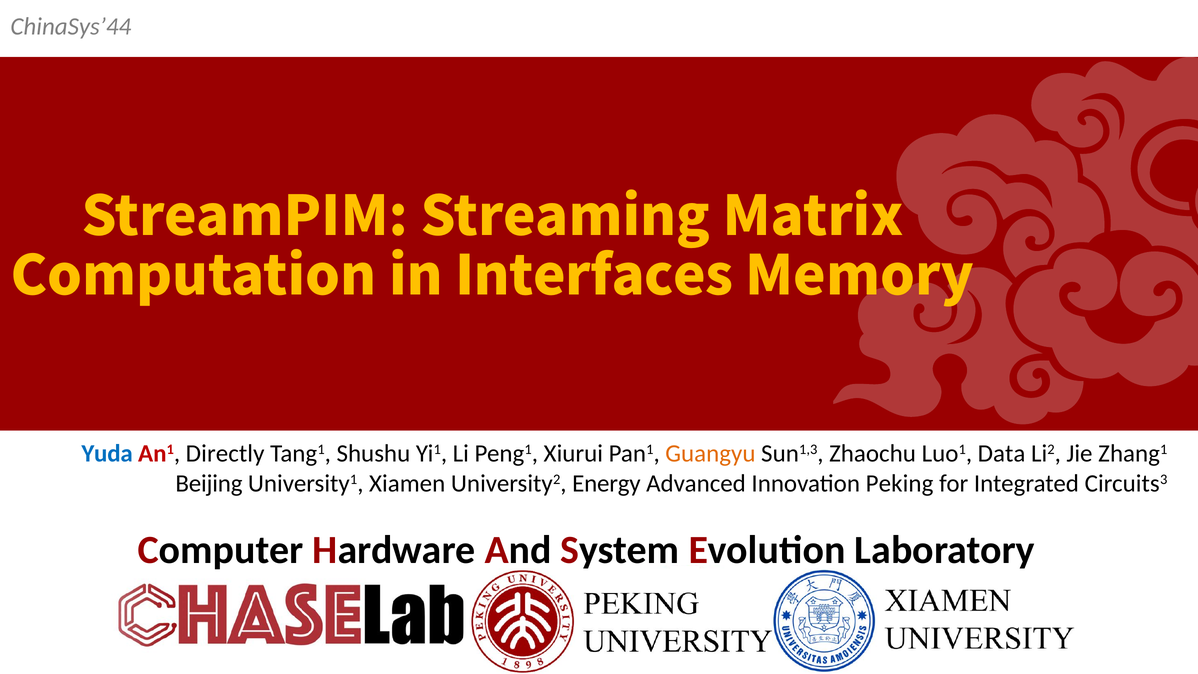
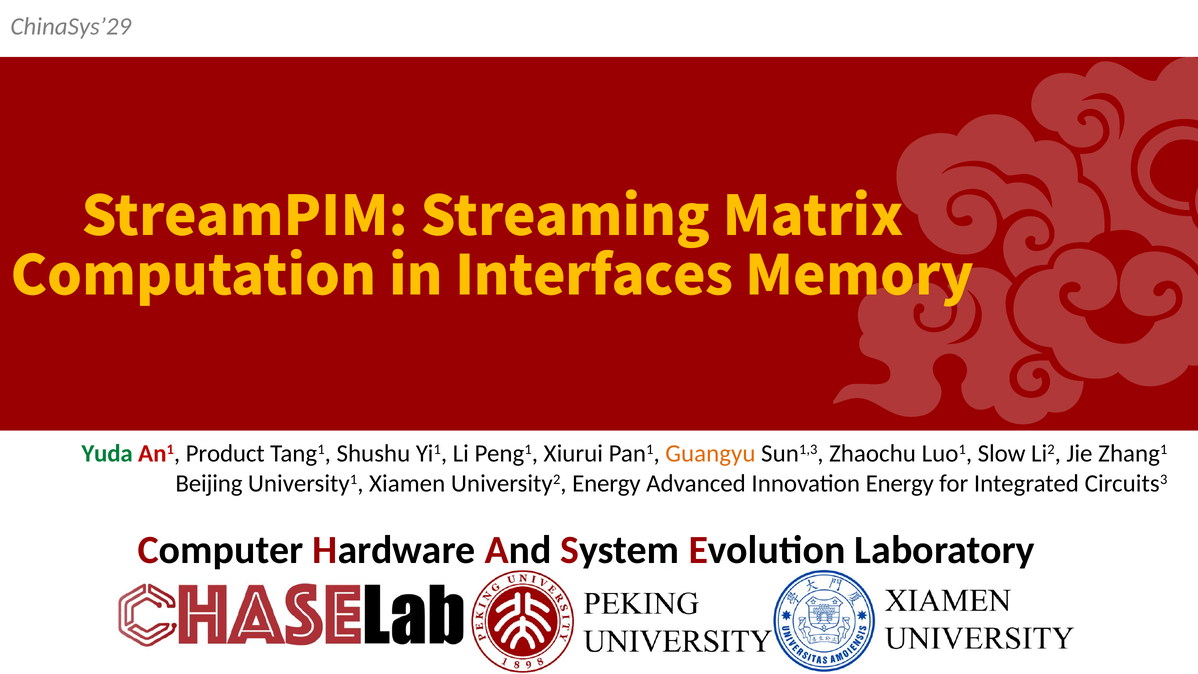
ChinaSys’44: ChinaSys’44 -> ChinaSys’29 (71, 27)
Yuda colour: blue -> green (107, 454)
Directly: Directly -> Product (225, 454)
Data: Data -> Slow (1002, 454)
Innovation Peking: Peking -> Energy (900, 483)
